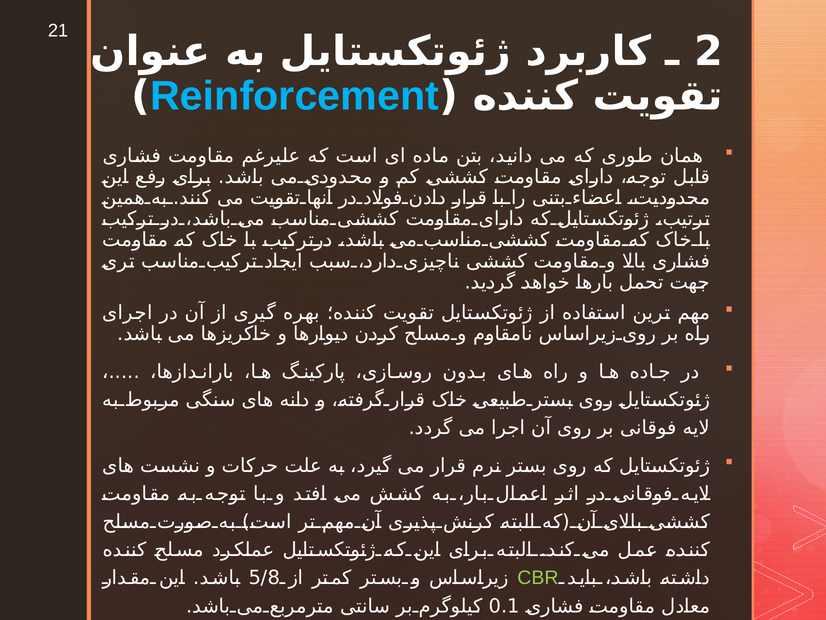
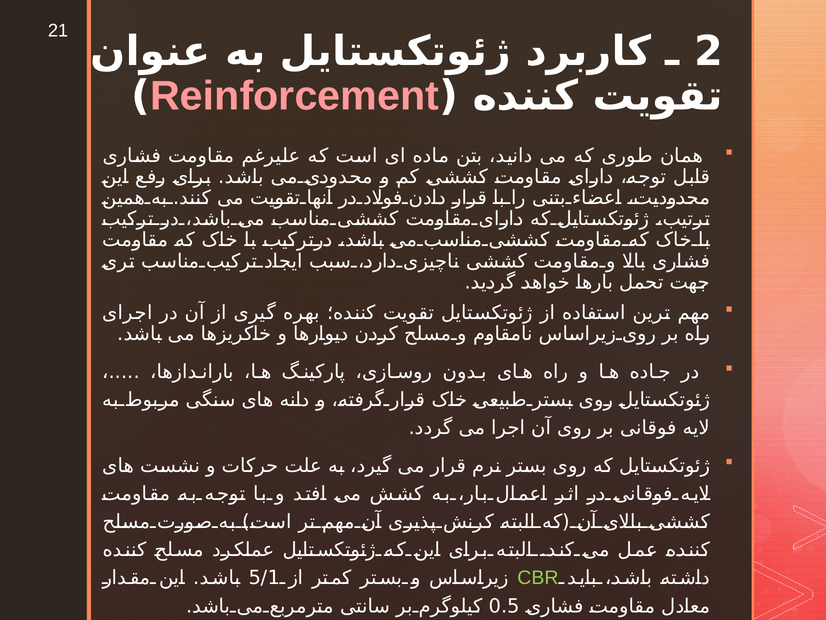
Reinforcement colour: light blue -> pink (295, 96)
5/8: 5/8 -> 5/1 (264, 578)
0.1: 0.1 -> 0.5 (504, 606)
